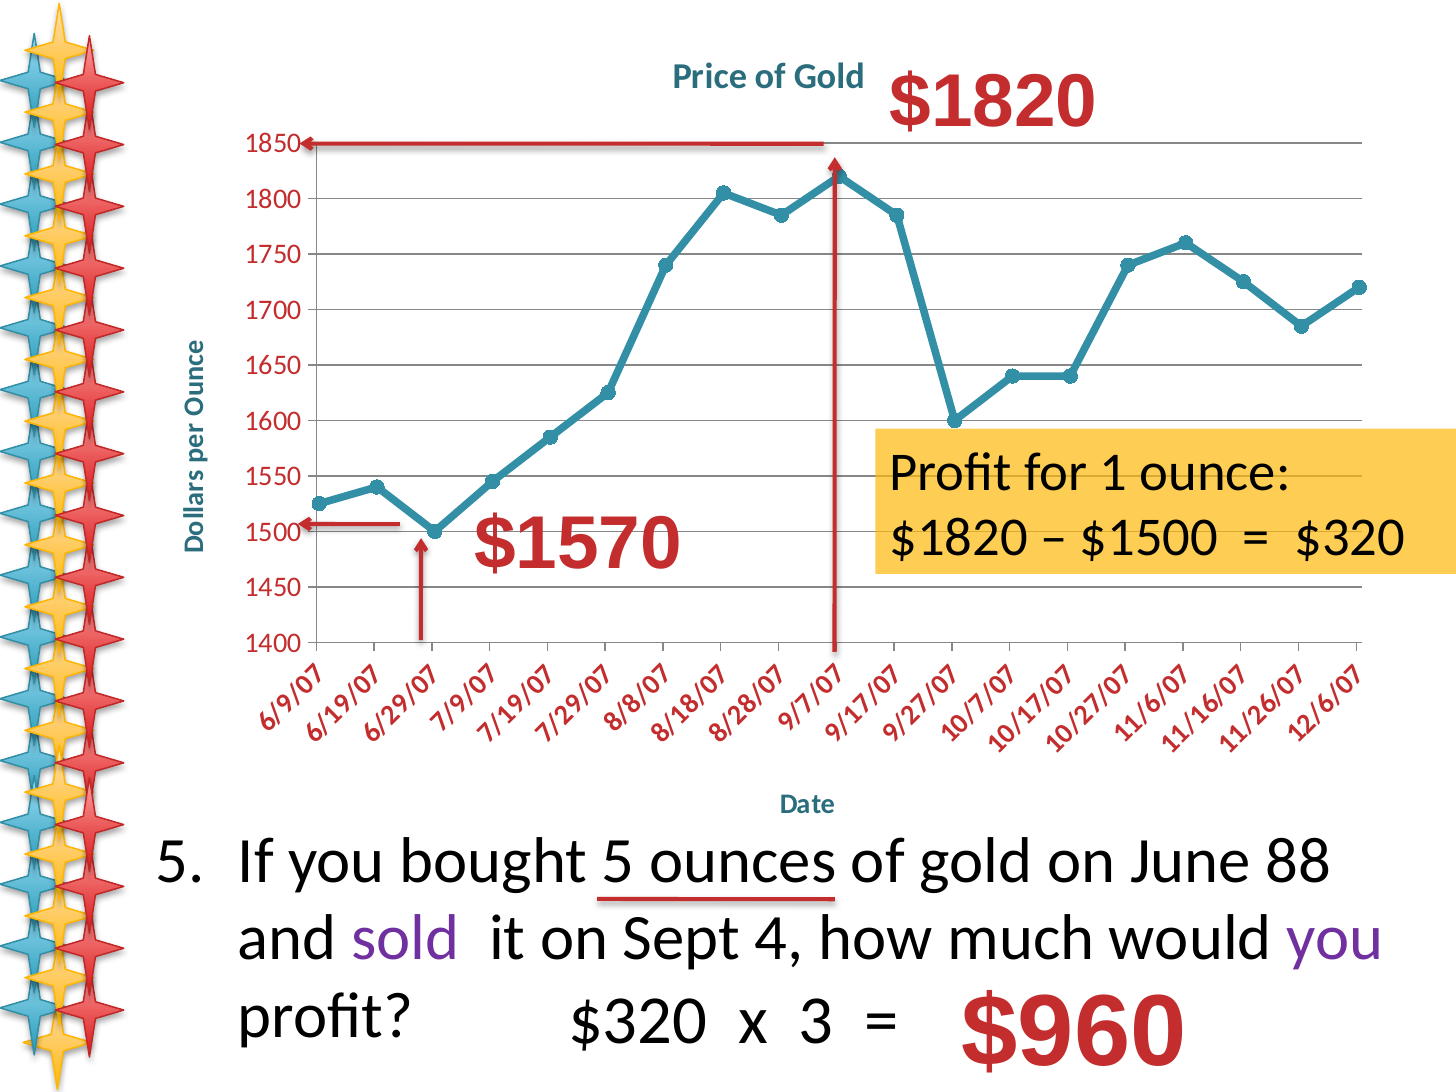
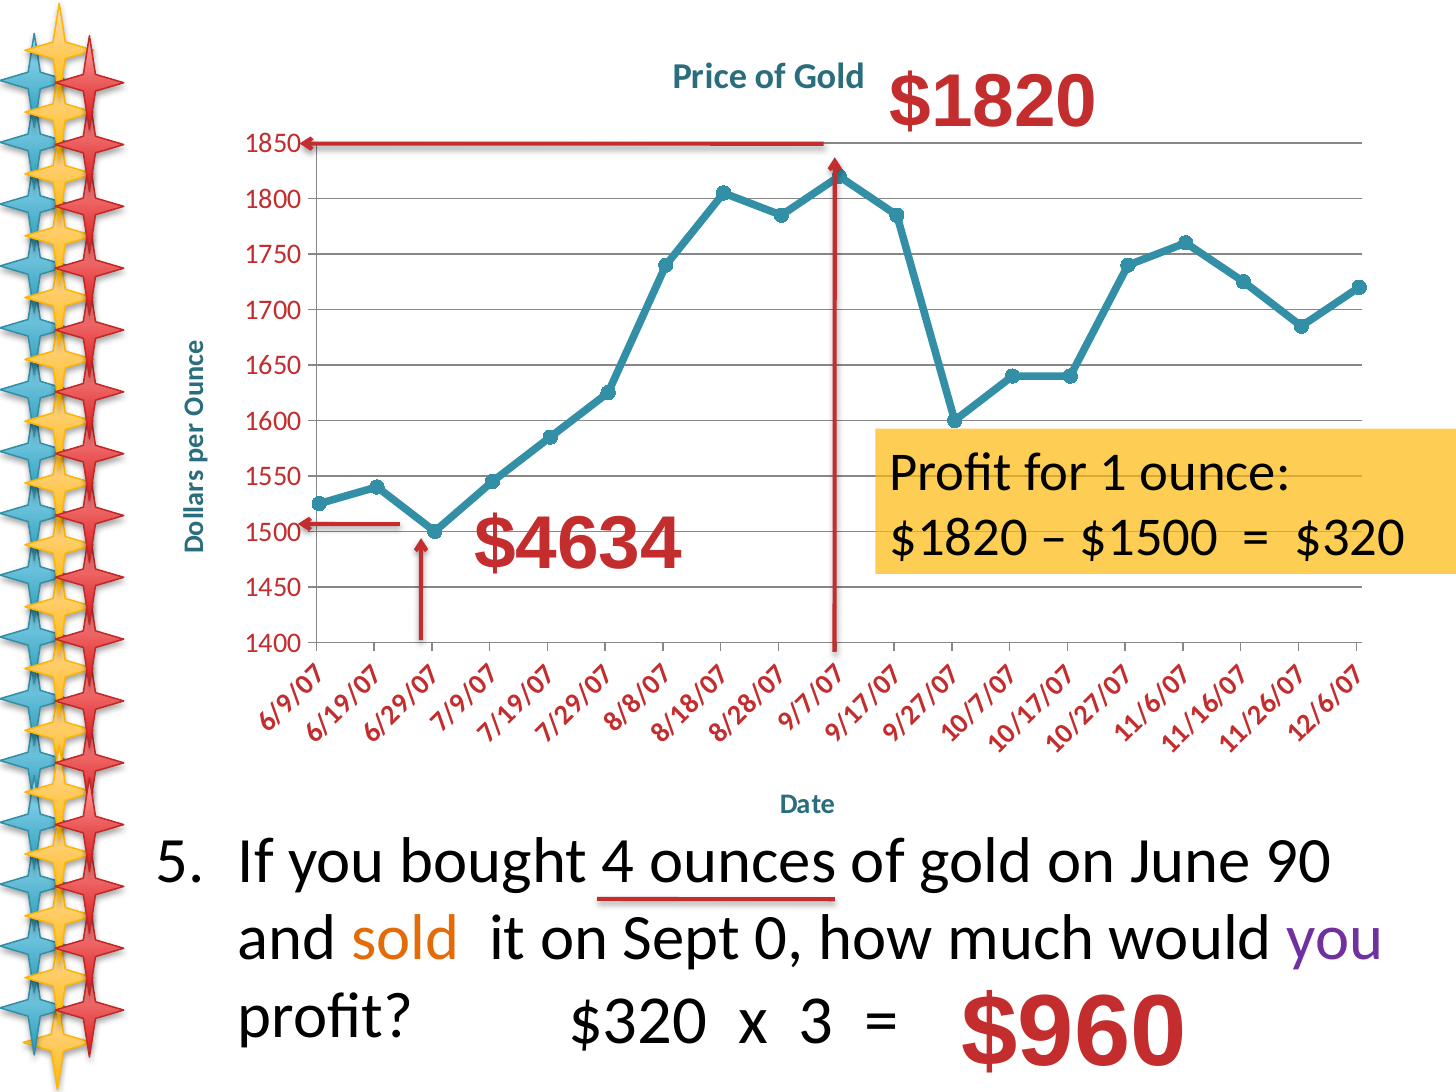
$1570: $1570 -> $4634 (578, 544)
bought 5: 5 -> 4 (618, 861)
88: 88 -> 90 (1298, 861)
sold colour: purple -> orange (405, 939)
Sept 4: 4 -> 0 (779, 939)
